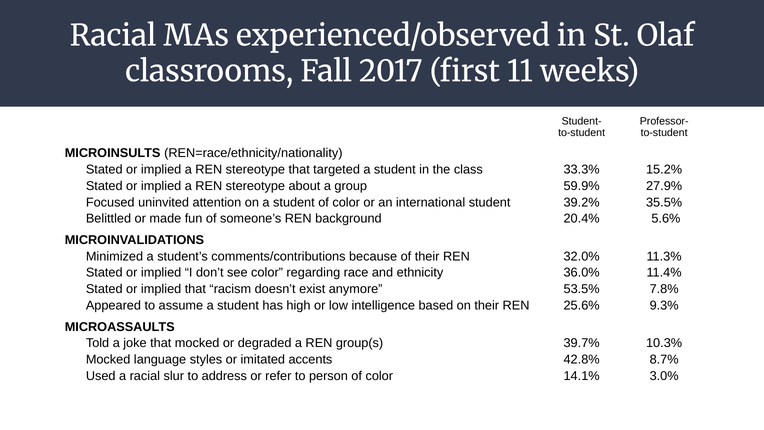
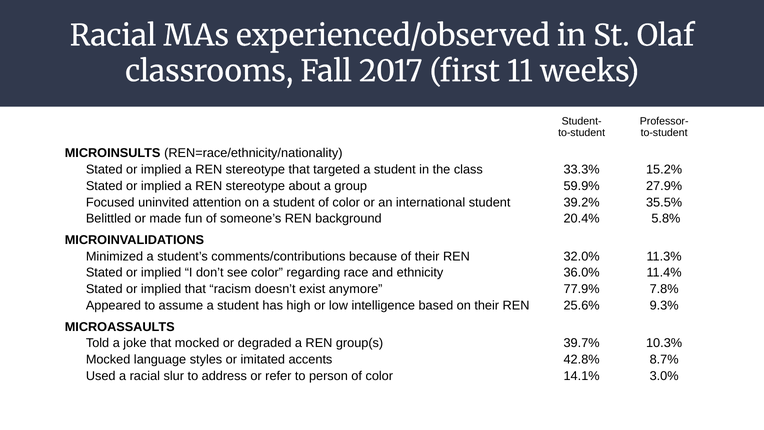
5.6%: 5.6% -> 5.8% (666, 219)
53.5%: 53.5% -> 77.9% (582, 289)
